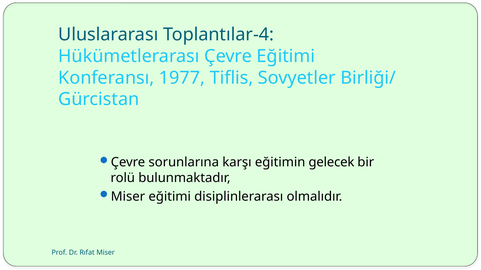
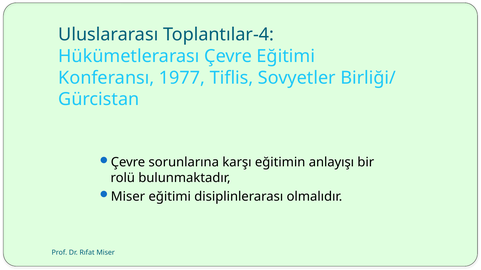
gelecek: gelecek -> anlayışı (331, 163)
